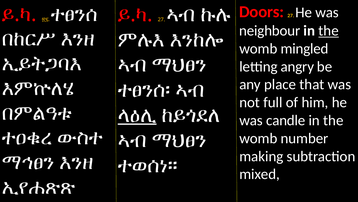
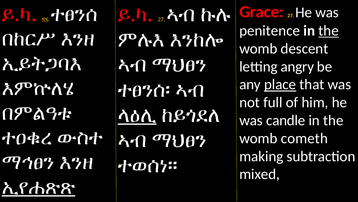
Doors: Doors -> Grace (262, 12)
neighbour: neighbour -> penitence (270, 31)
mingled: mingled -> descent (304, 48)
place underline: none -> present (280, 84)
number: number -> cometh (304, 138)
ኢየሐጽጽ underline: none -> present (39, 186)
